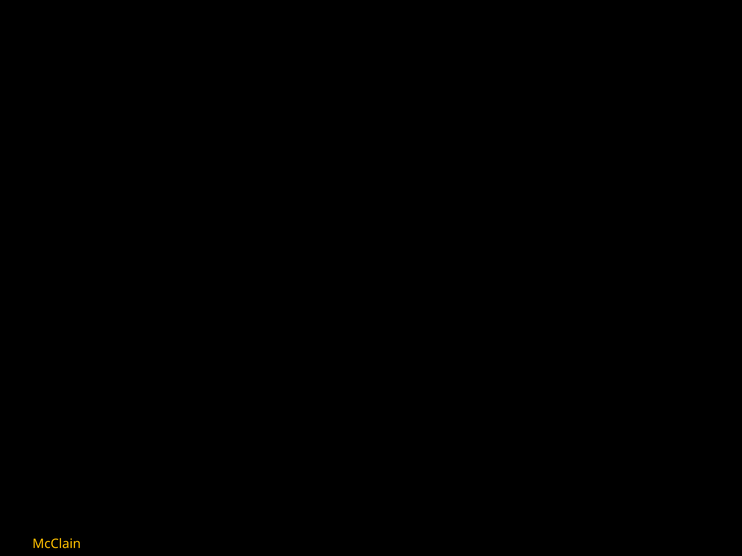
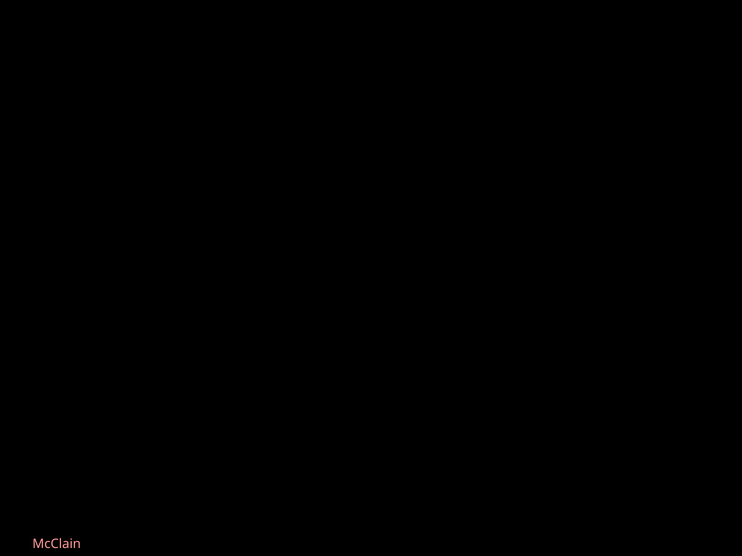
McClain colour: yellow -> pink (57, 544)
